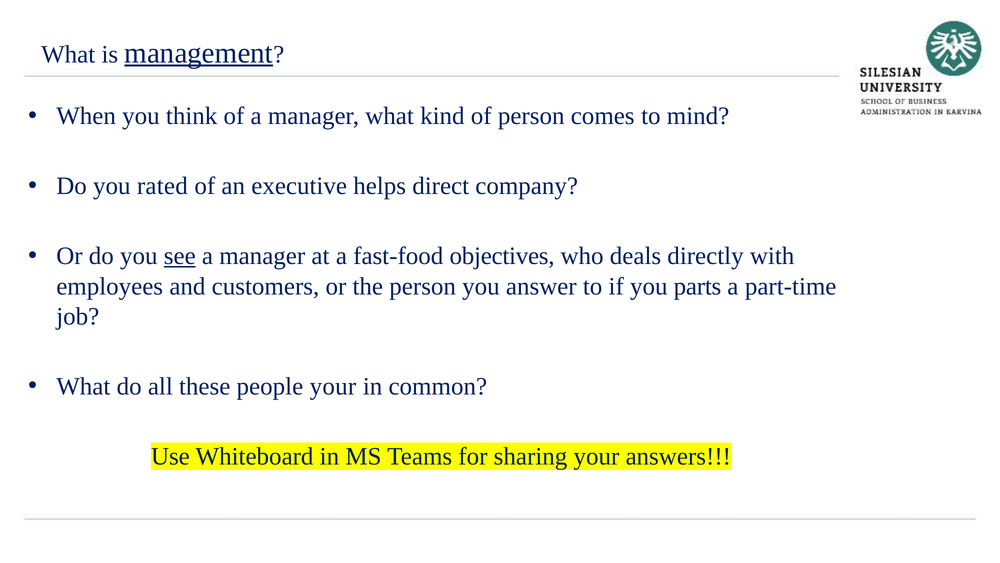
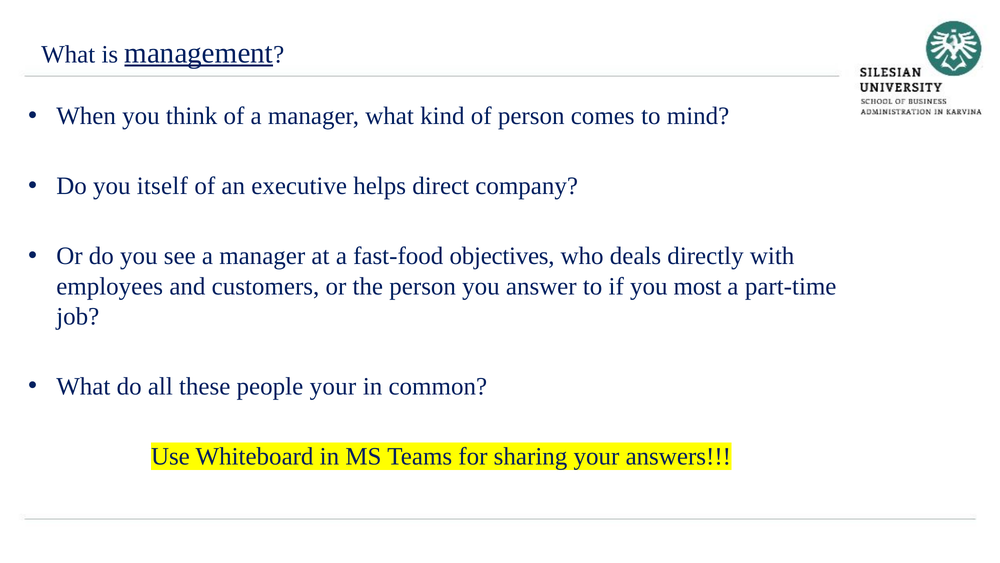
rated: rated -> itself (162, 186)
see underline: present -> none (180, 256)
parts: parts -> most (698, 286)
